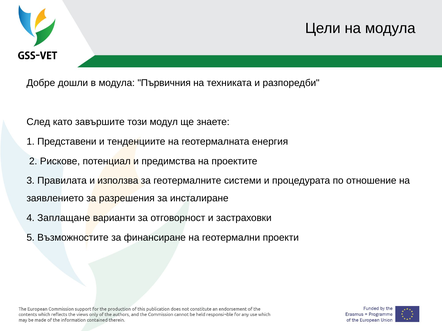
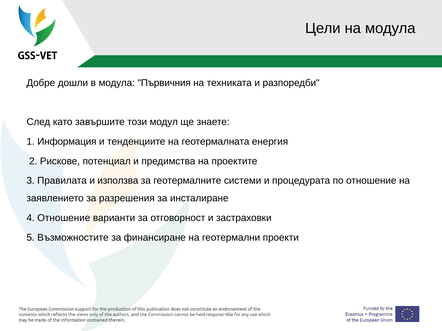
Представени: Представени -> Информация (67, 142)
4 Заплащане: Заплащане -> Отношение (64, 218)
